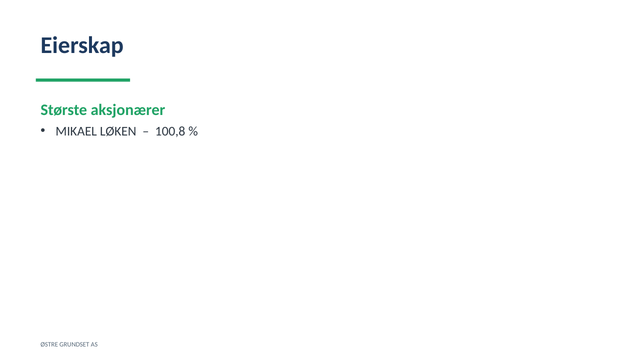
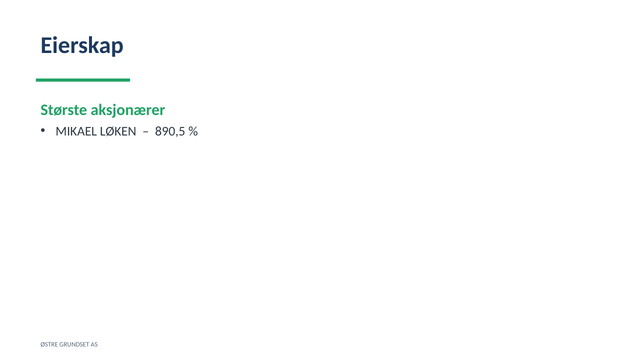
100,8: 100,8 -> 890,5 (170, 131)
